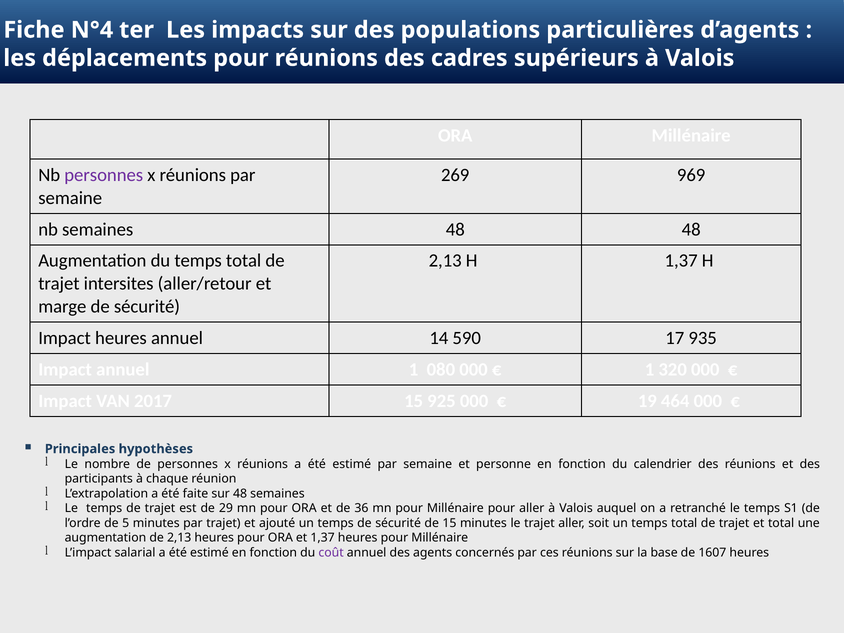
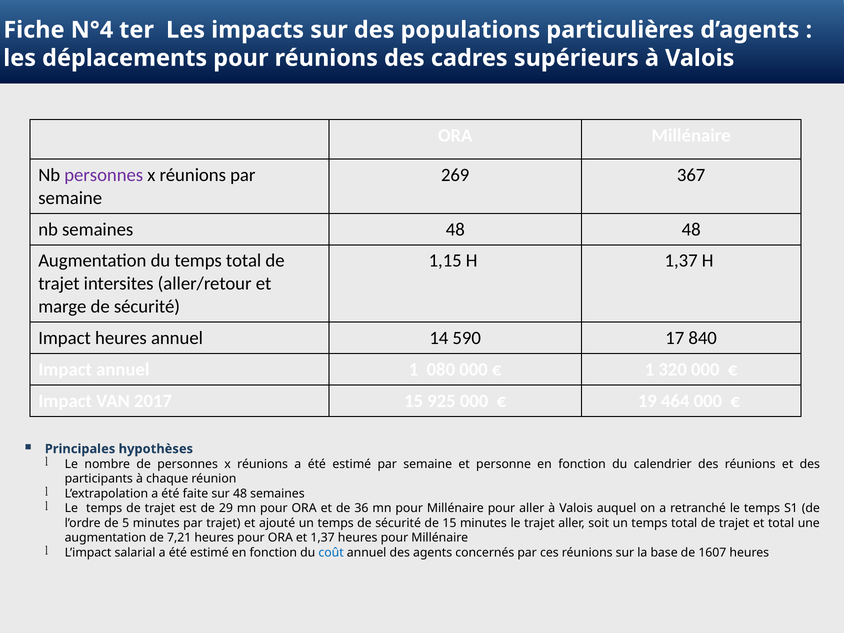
969: 969 -> 367 (691, 175)
2,13: 2,13 -> 1,15 (445, 261)
935: 935 -> 840 (703, 338)
de 2,13: 2,13 -> 7,21 (179, 538)
coût colour: purple -> blue (331, 553)
